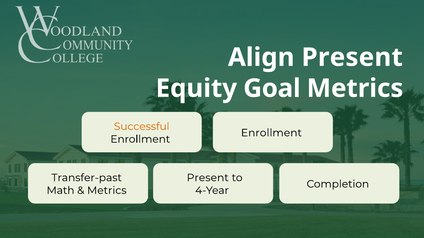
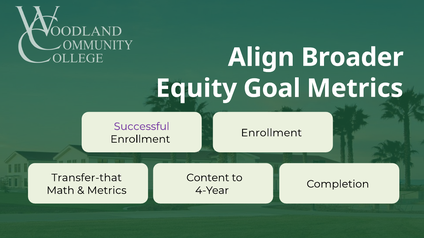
Align Present: Present -> Broader (352, 57)
Successful colour: orange -> purple (142, 127)
Transfer-past: Transfer-past -> Transfer-that (87, 178)
Present: Present -> Content (208, 178)
